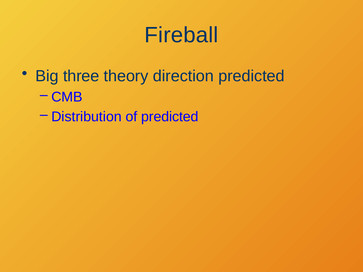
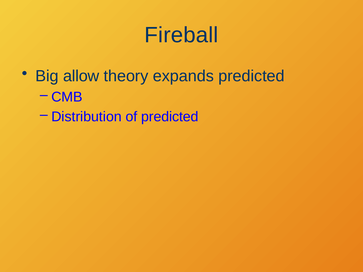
three: three -> allow (81, 76)
direction: direction -> expands (183, 76)
